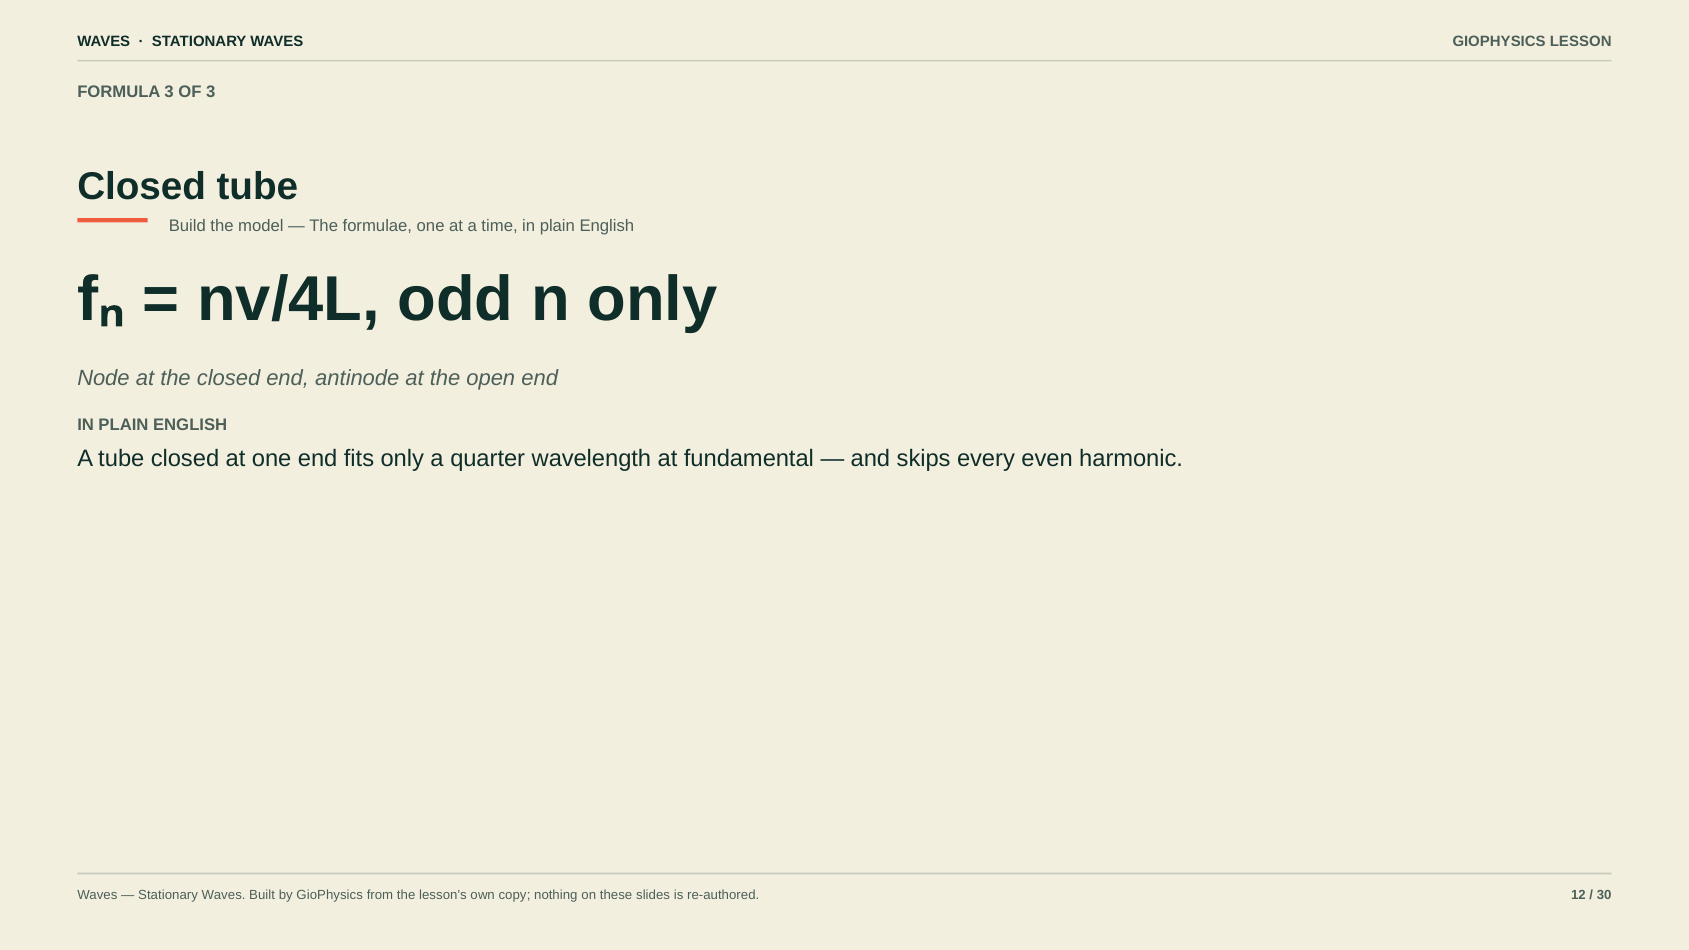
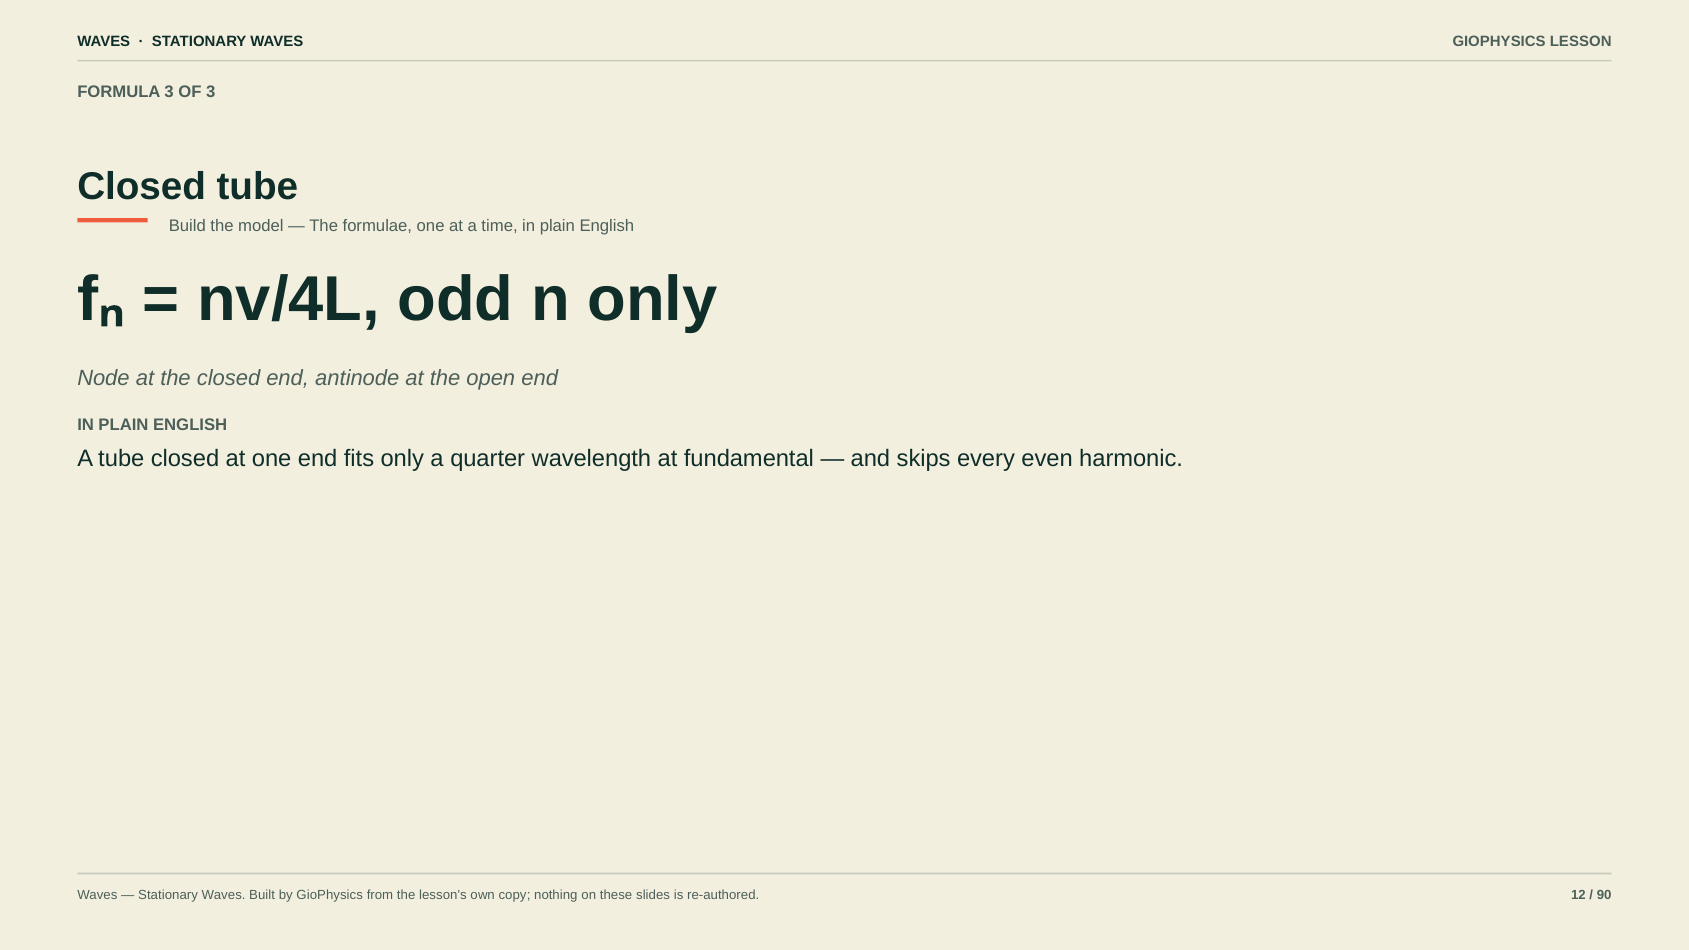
30: 30 -> 90 (1604, 896)
